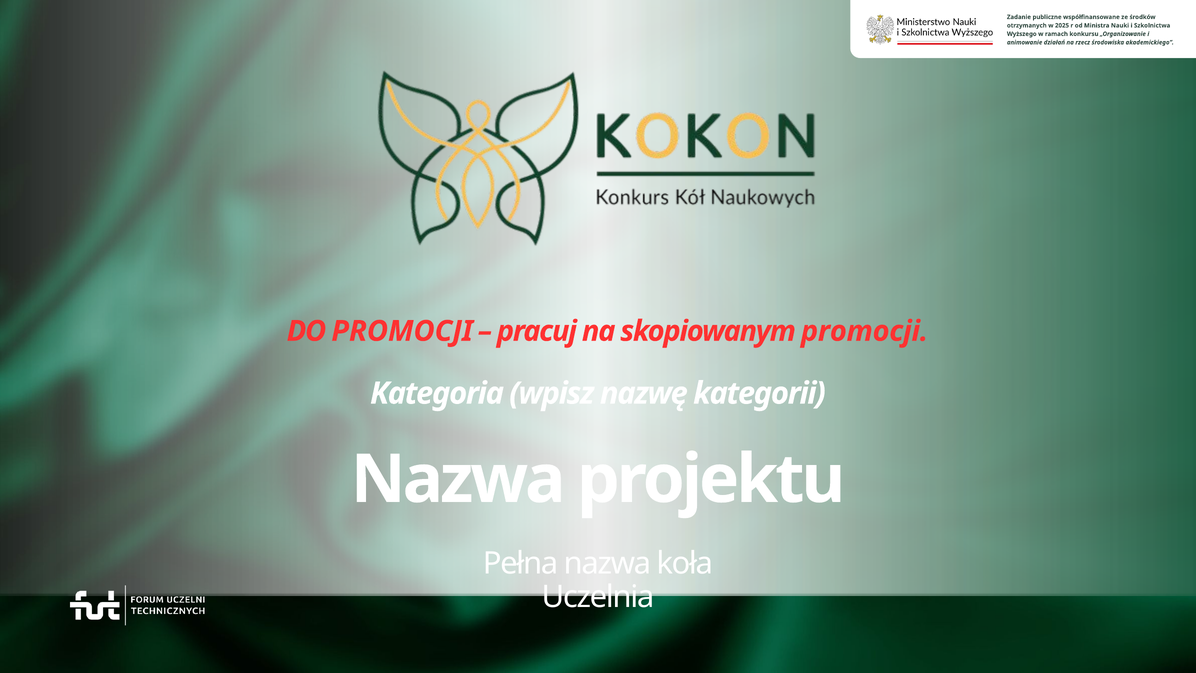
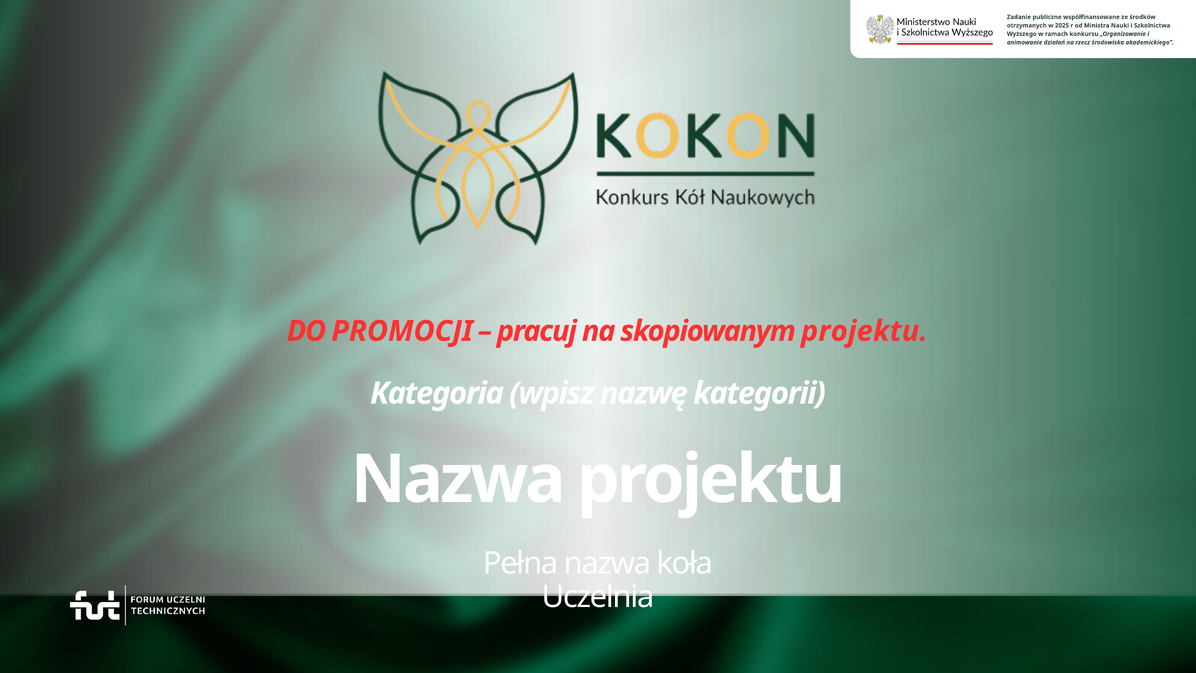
skopiowanym promocji: promocji -> projektu (864, 331)
